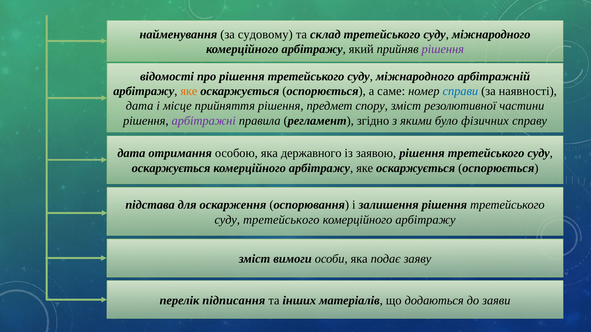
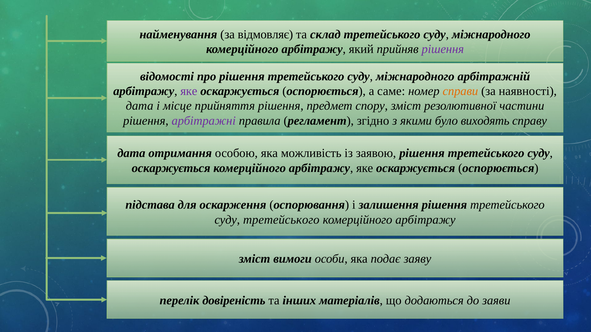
судовому: судовому -> відмовляє (265, 34)
яке colour: orange -> purple (189, 91)
справи colour: blue -> orange (460, 91)
фізичних: фізичних -> виходять (485, 121)
державного: державного -> можливість (311, 153)
підписання: підписання -> довіреність (234, 301)
